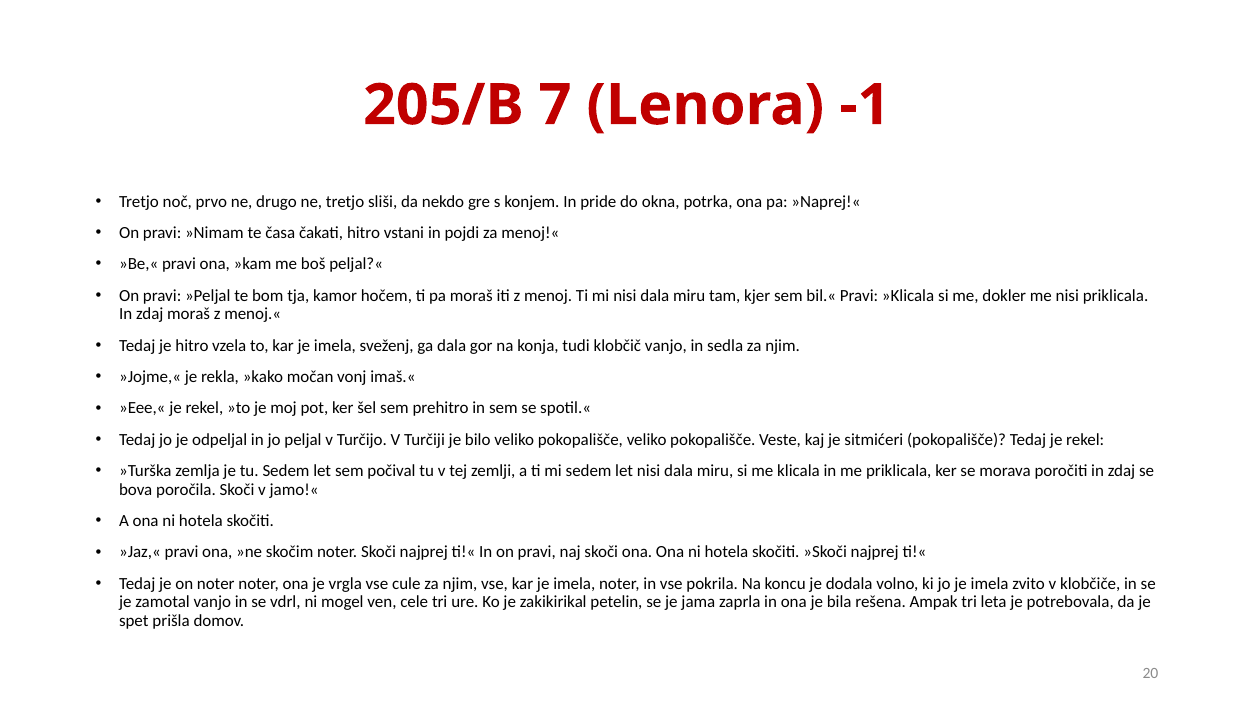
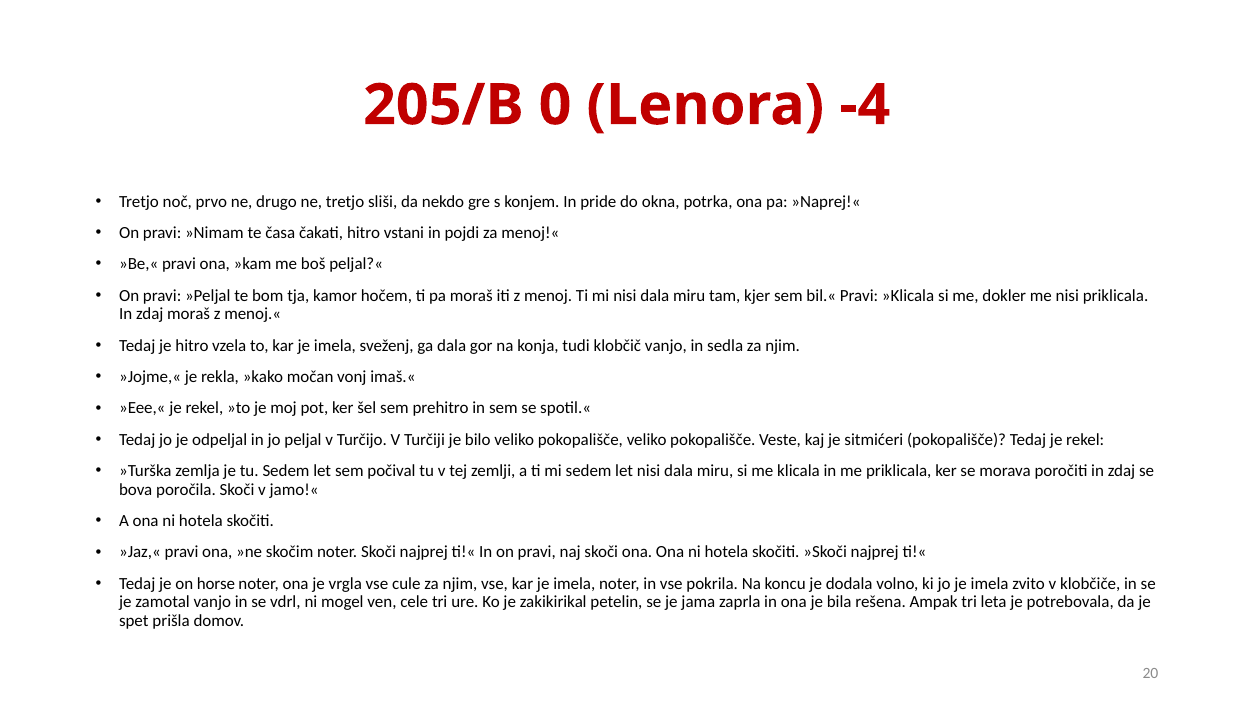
7: 7 -> 0 (555, 105)
-1: -1 -> -4 (865, 105)
on noter: noter -> horse (216, 584)
